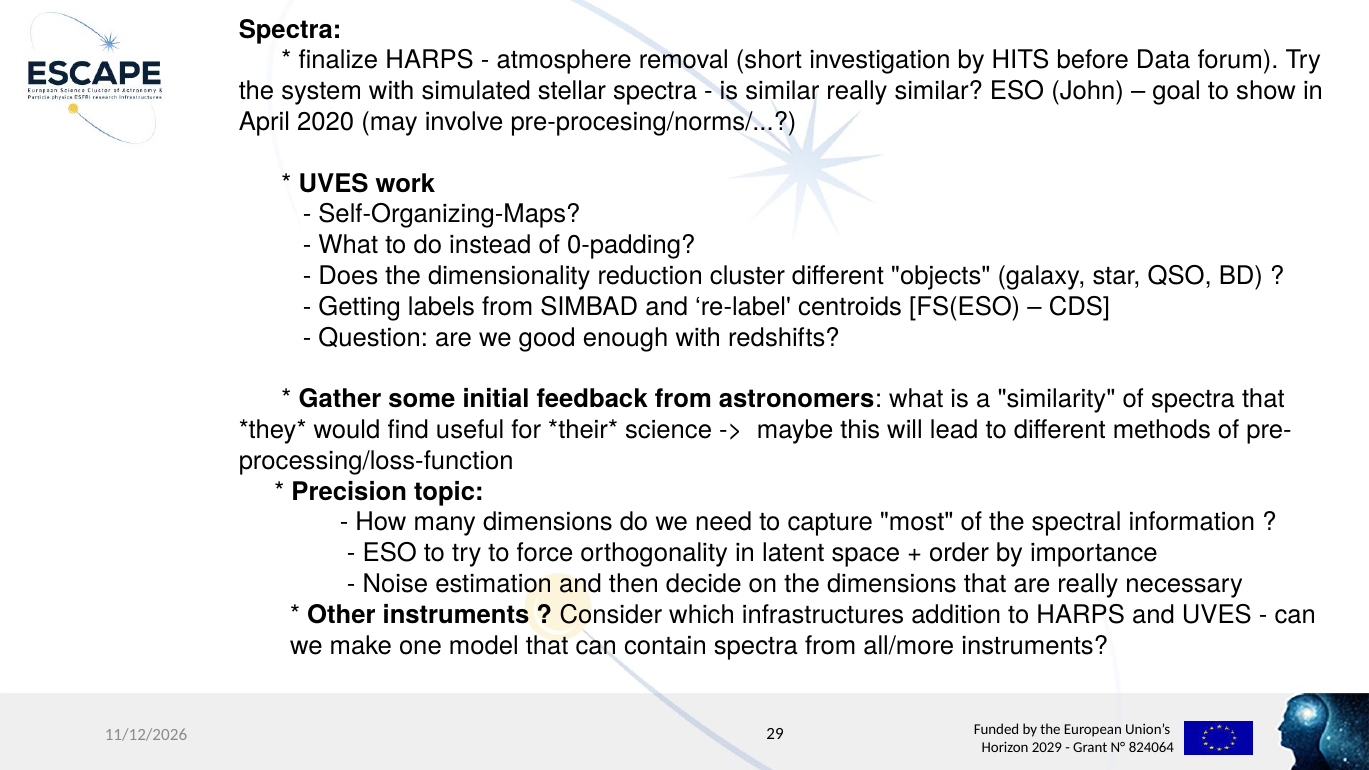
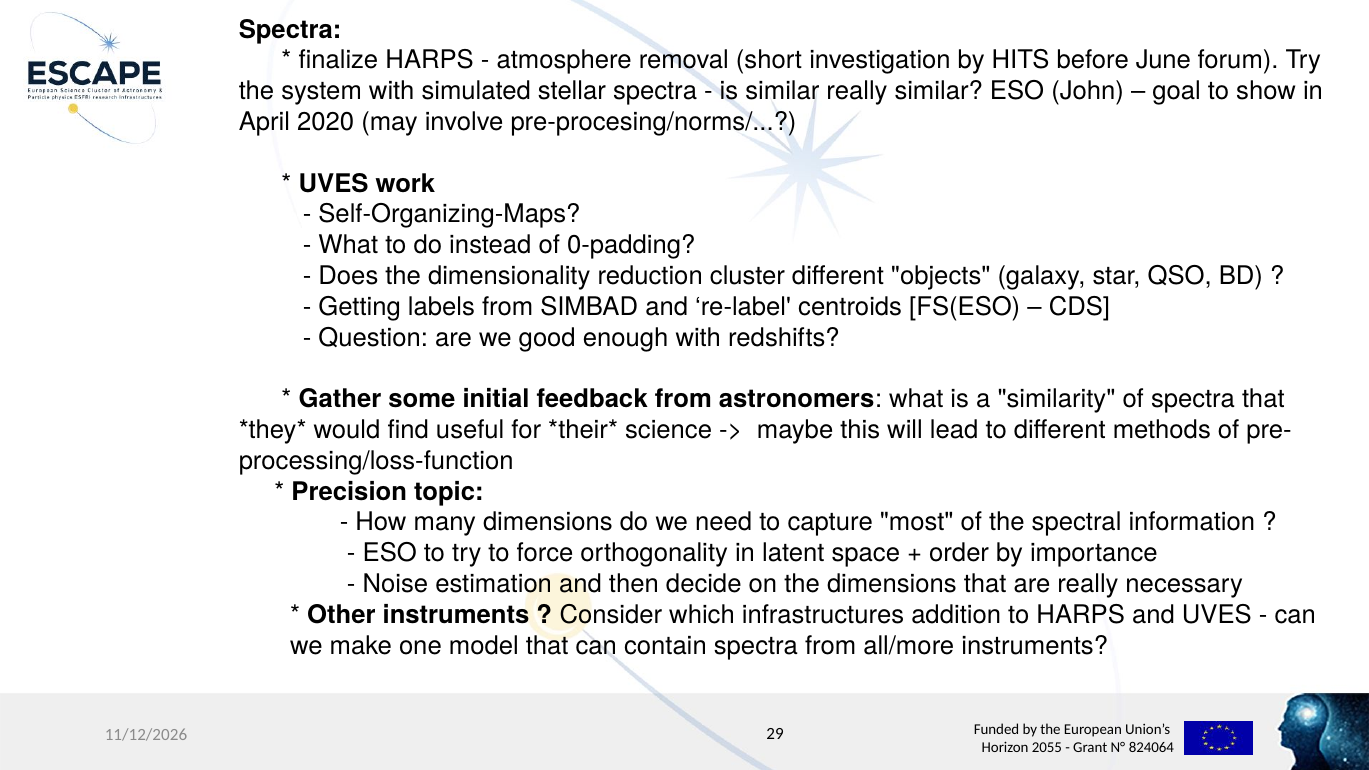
Data: Data -> June (1163, 60)
2029: 2029 -> 2055 (1047, 748)
